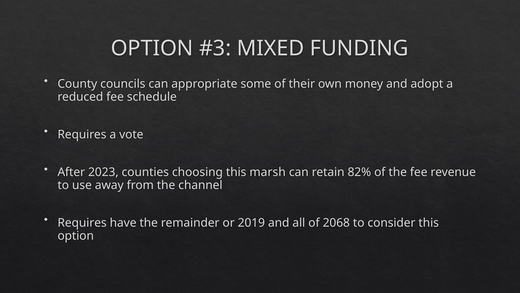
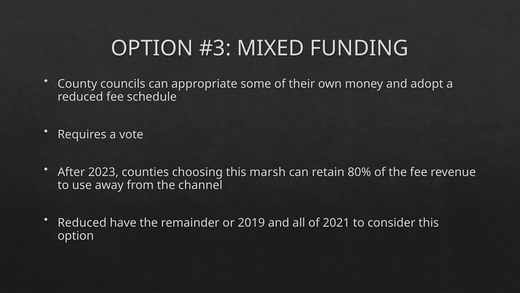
82%: 82% -> 80% (359, 172)
Requires: Requires -> Reduced (82, 223)
2068: 2068 -> 2021 (336, 223)
